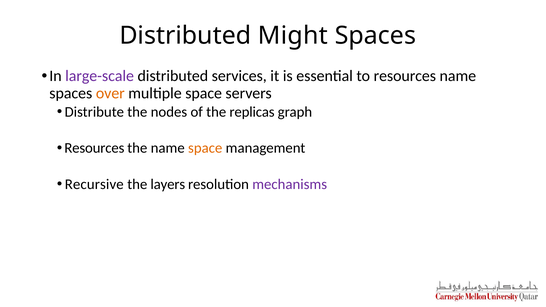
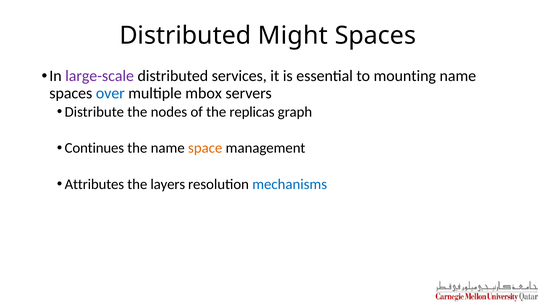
to resources: resources -> mounting (405, 76)
over colour: orange -> blue (110, 93)
multiple space: space -> mbox (204, 93)
Resources: Resources -> Continues (94, 148)
Recursive: Recursive -> Attributes (94, 184)
mechanisms colour: purple -> blue (290, 184)
